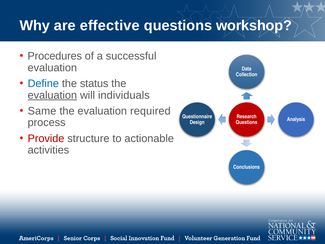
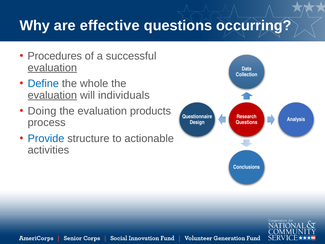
workshop: workshop -> occurring (254, 26)
evaluation underline: none -> present (52, 68)
status: status -> whole (94, 83)
Same: Same -> Doing (42, 111)
required: required -> products (150, 111)
Provide colour: red -> blue (46, 138)
